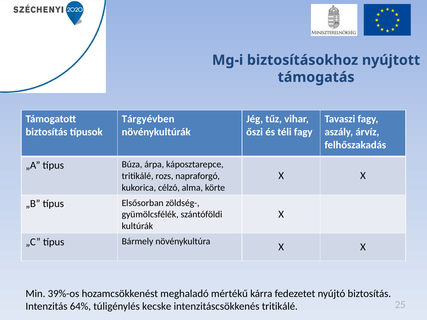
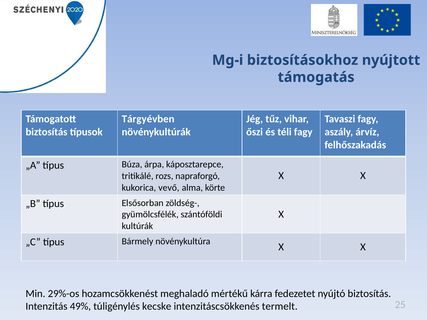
célzó: célzó -> vevő (169, 188)
39%-os: 39%-os -> 29%-os (64, 294)
64%: 64% -> 49% (80, 307)
intenzitáscsökkenés tritikálé: tritikálé -> termelt (280, 307)
